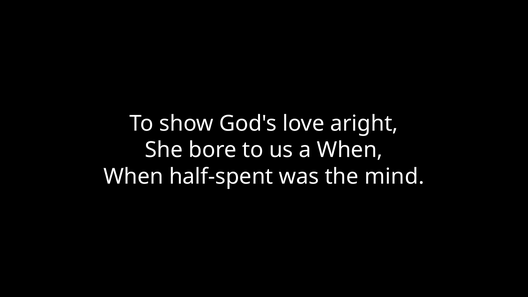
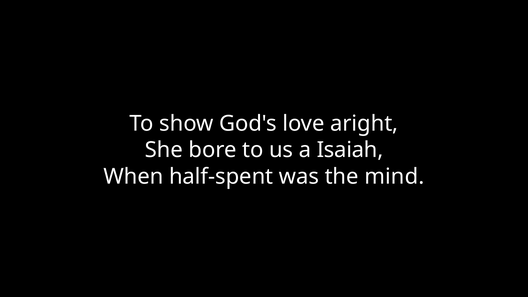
a When: When -> Isaiah (350, 150)
